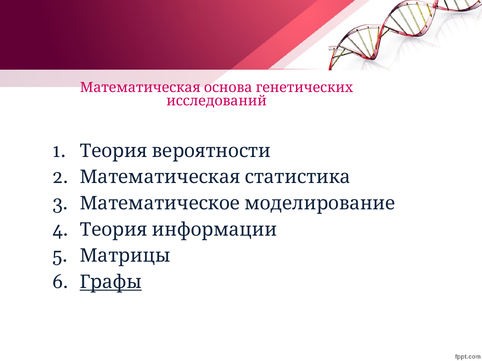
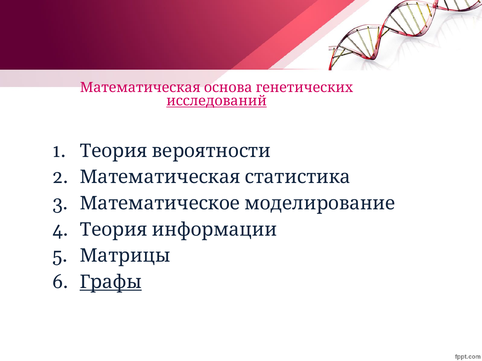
исследований underline: none -> present (217, 101)
